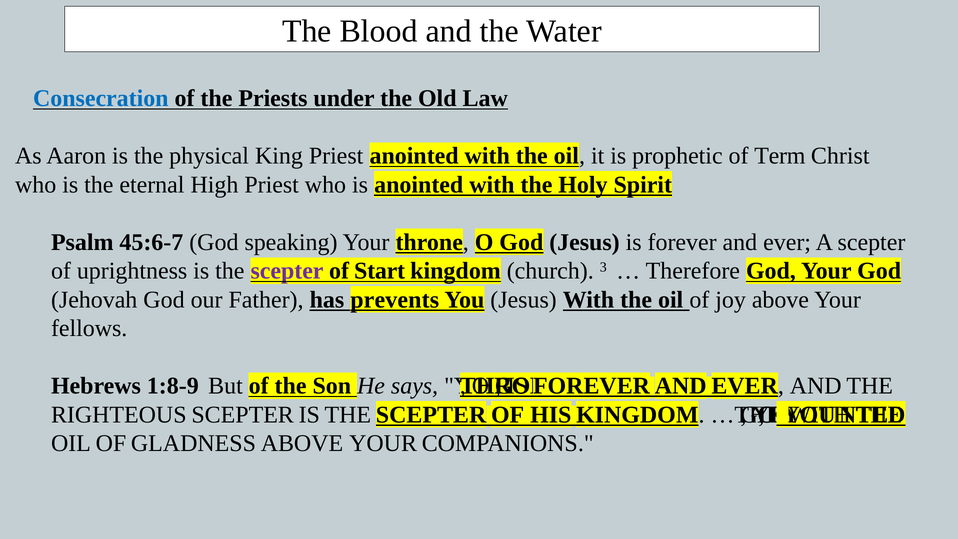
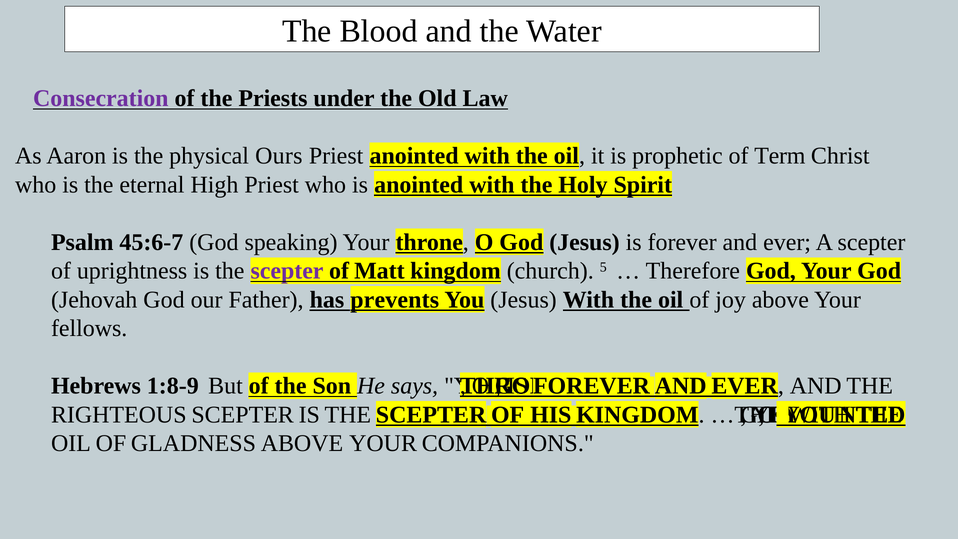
Consecration colour: blue -> purple (101, 98)
King: King -> Ours (279, 156)
Start: Start -> Matt (379, 271)
3: 3 -> 5 (603, 267)
